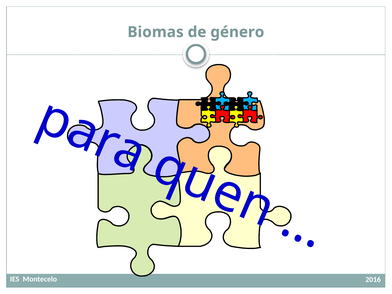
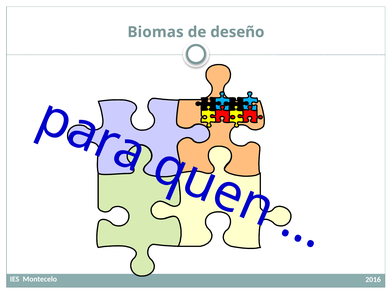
género: género -> deseño (237, 32)
